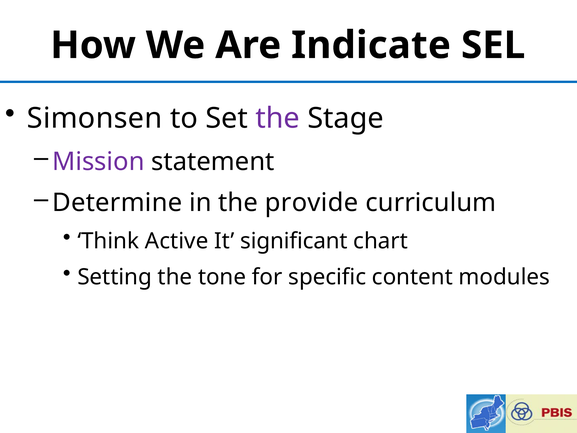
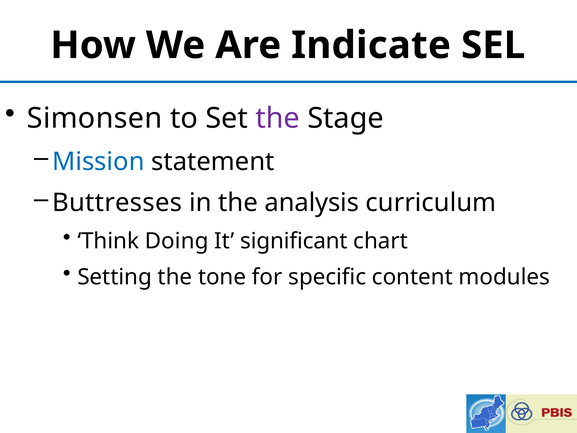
Mission colour: purple -> blue (98, 162)
Determine: Determine -> Buttresses (117, 203)
provide: provide -> analysis (312, 203)
Active: Active -> Doing (177, 241)
